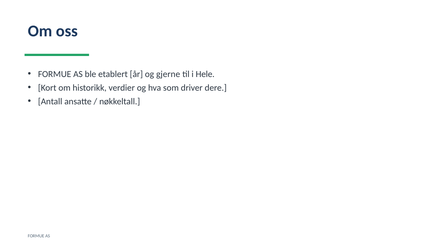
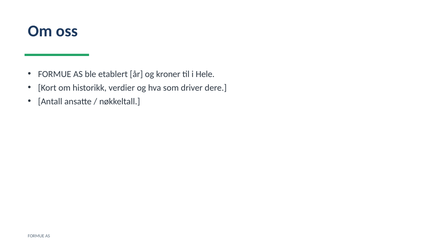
gjerne: gjerne -> kroner (168, 74)
